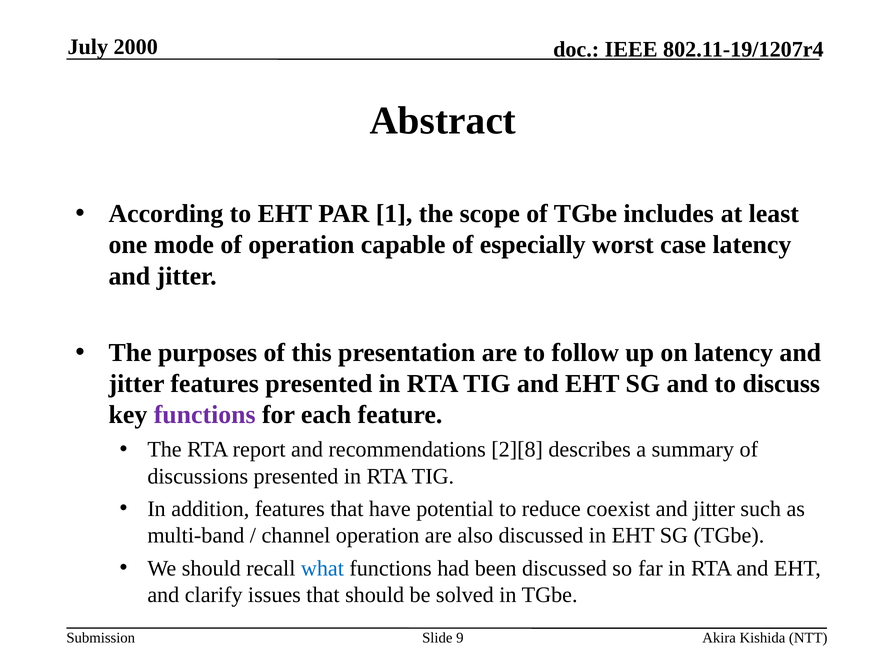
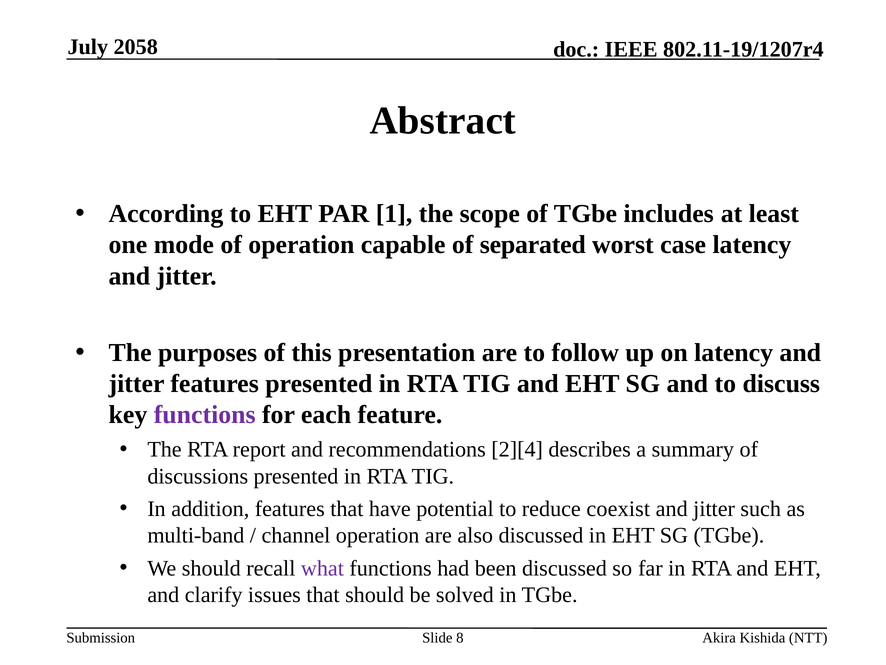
2000: 2000 -> 2058 (136, 47)
especially: especially -> separated (533, 245)
2][8: 2][8 -> 2][4 (517, 449)
what colour: blue -> purple (322, 568)
9: 9 -> 8 (460, 637)
